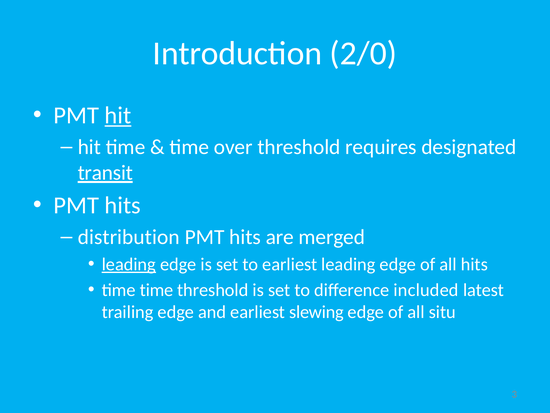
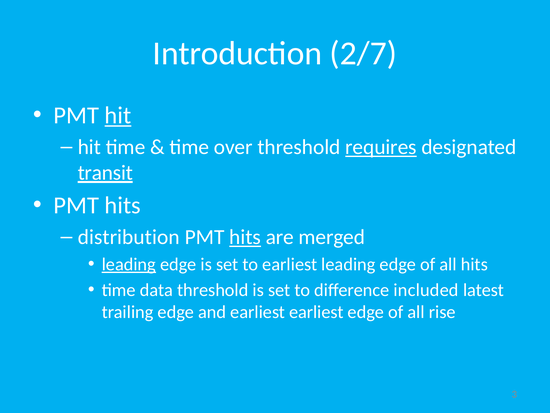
2/0: 2/0 -> 2/7 (363, 53)
requires underline: none -> present (381, 147)
hits underline: none -> present (245, 237)
time time: time -> data (156, 290)
earliest slewing: slewing -> earliest (316, 312)
situ: situ -> rise (442, 312)
